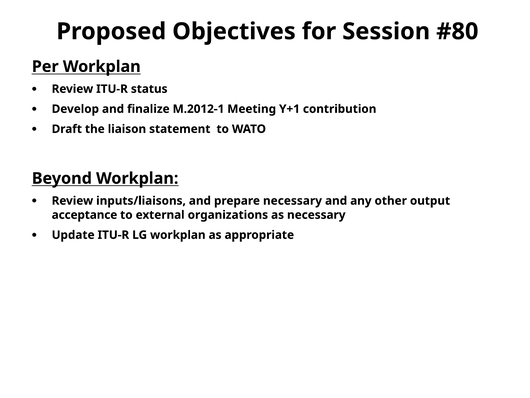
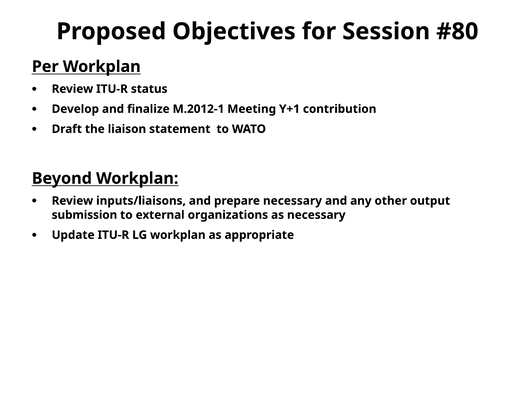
acceptance: acceptance -> submission (84, 215)
